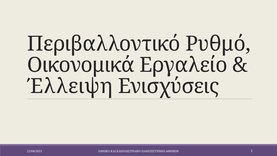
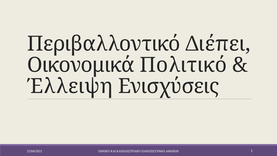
Ρυθμό: Ρυθμό -> Διέπει (218, 44)
Εργαλείο: Εργαλείο -> Πολιτικό (183, 65)
